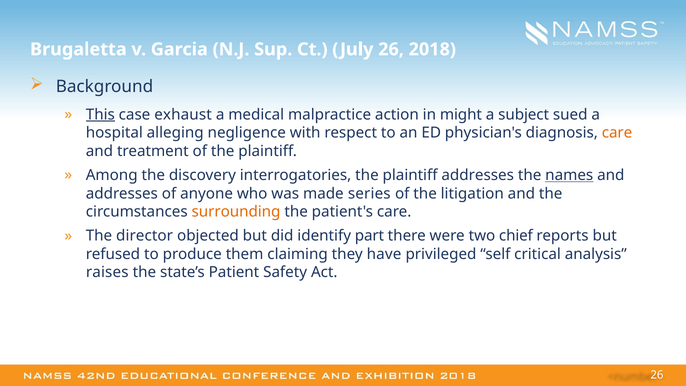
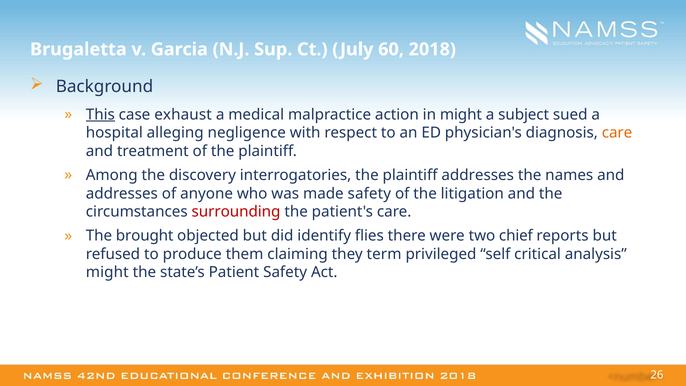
July 26: 26 -> 60 (391, 49)
names underline: present -> none (569, 175)
made series: series -> safety (369, 193)
surrounding colour: orange -> red (236, 212)
director: director -> brought (145, 236)
part: part -> flies (369, 236)
have: have -> term (384, 254)
raises: raises -> might (107, 272)
